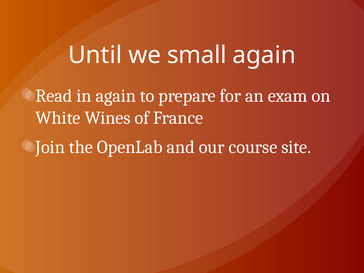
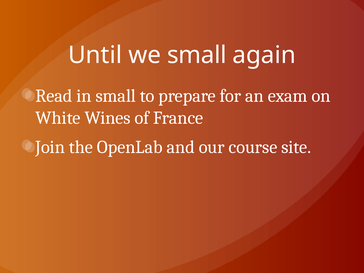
in again: again -> small (116, 96)
